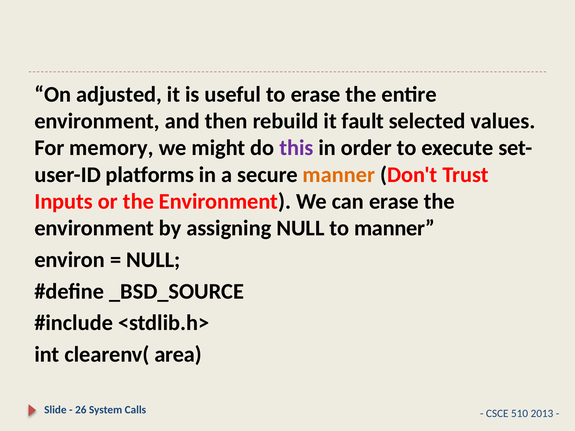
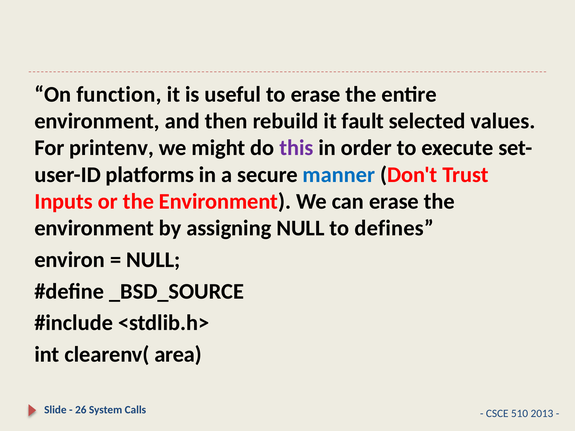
adjusted: adjusted -> function (119, 94)
memory: memory -> printenv (112, 148)
manner colour: orange -> blue (339, 175)
to manner: manner -> defines (394, 228)
